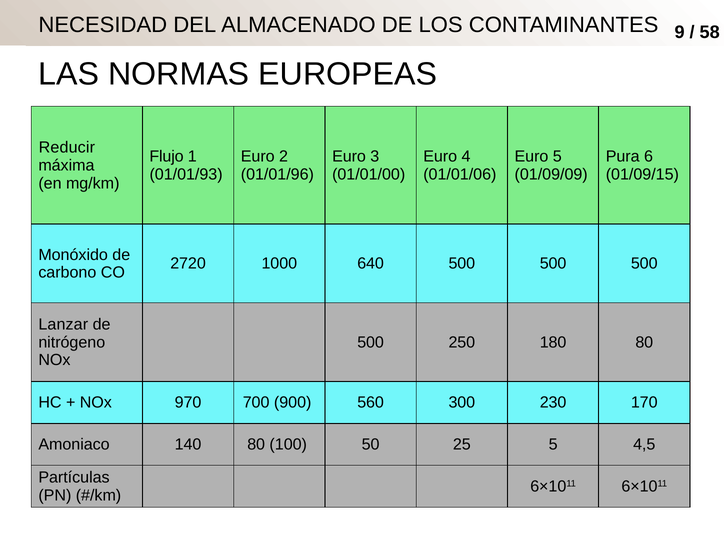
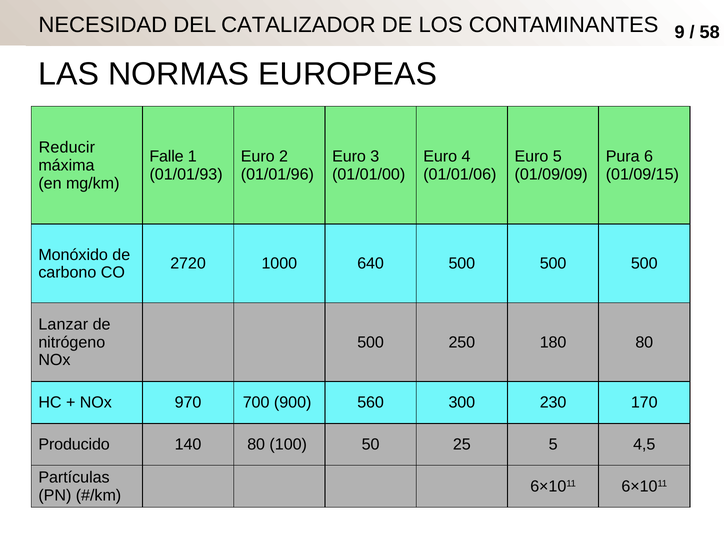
ALMACENADO: ALMACENADO -> CATALIZADOR (298, 25)
Flujo: Flujo -> Falle (167, 156)
Amoniaco: Amoniaco -> Producido (74, 445)
